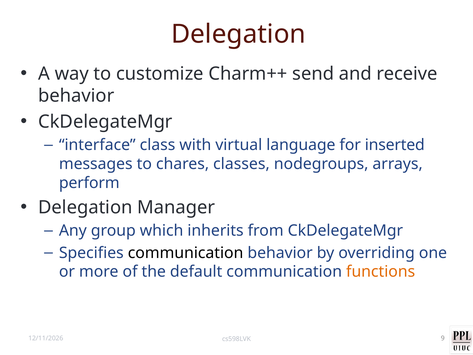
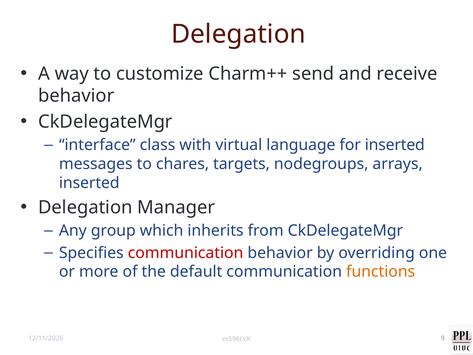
classes: classes -> targets (242, 164)
perform: perform -> inserted (89, 183)
communication colour: black -> red (186, 253)
